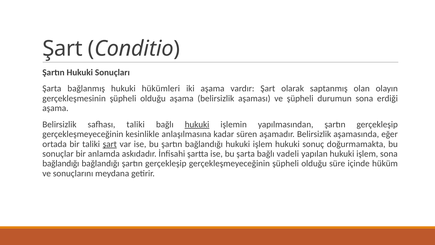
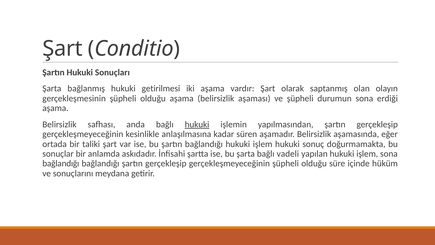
hükümleri: hükümleri -> getirilmesi (161, 88)
safhası taliki: taliki -> anda (136, 124)
şart underline: present -> none (110, 144)
